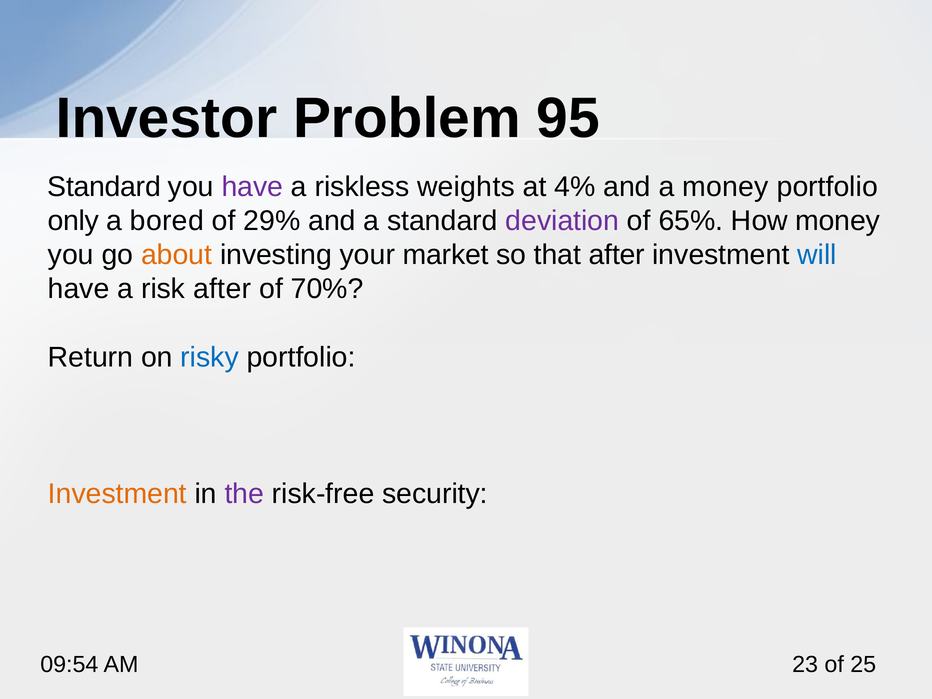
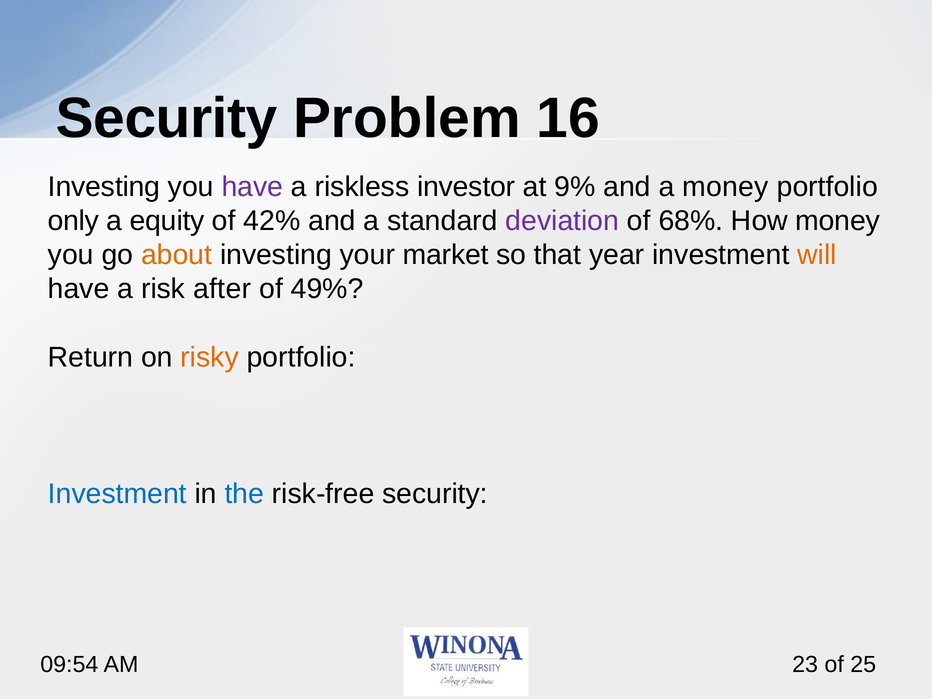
Investor: Investor -> Security (167, 118)
95: 95 -> 16 (568, 118)
Standard: Standard -> Investing (104, 187)
weights: weights -> investor (466, 187)
4%: 4% -> 9% (575, 187)
bored: bored -> equity (167, 221)
29%: 29% -> 42% (272, 221)
65%: 65% -> 68% (691, 221)
that after: after -> year (617, 255)
will colour: blue -> orange (817, 255)
70%: 70% -> 49% (327, 289)
risky colour: blue -> orange (210, 357)
Investment colour: orange -> blue (117, 494)
the colour: purple -> blue (244, 494)
